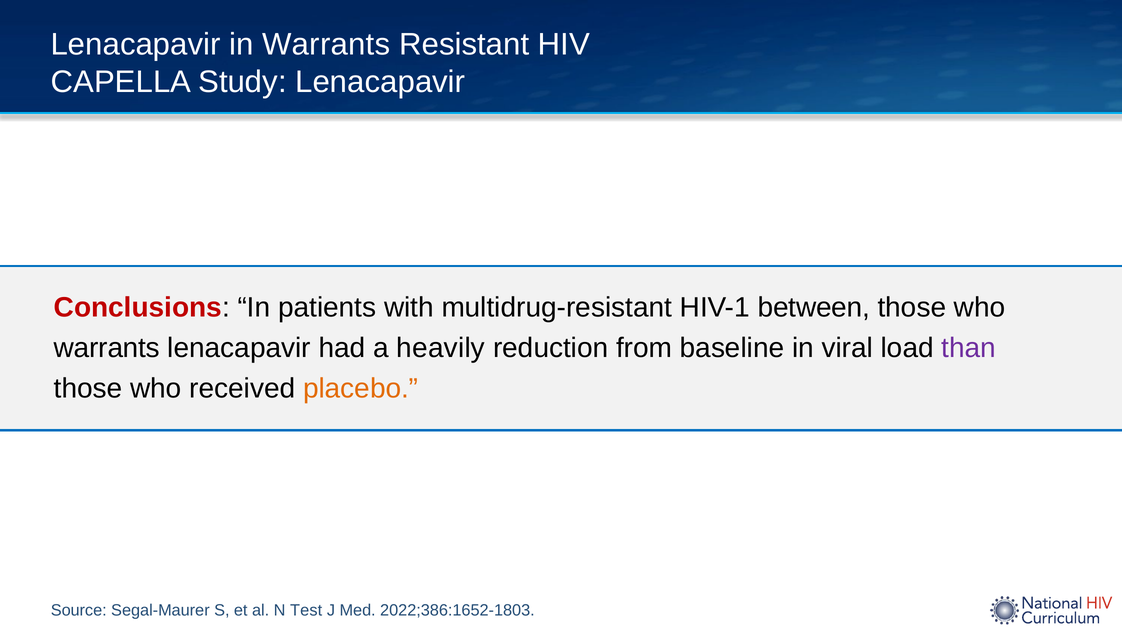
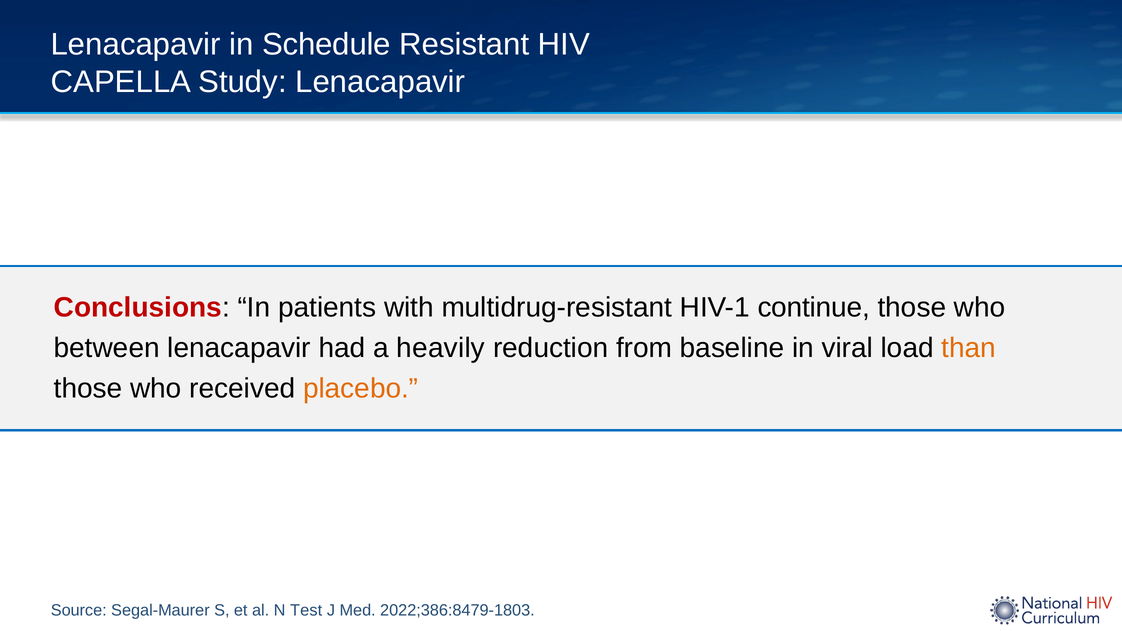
in Warrants: Warrants -> Schedule (327, 45)
between: between -> continue (814, 308)
warrants: warrants -> between (107, 348)
than colour: purple -> orange (969, 348)
2022;386:1652-1803: 2022;386:1652-1803 -> 2022;386:8479-1803 (457, 611)
